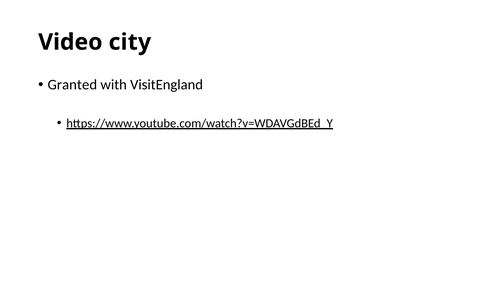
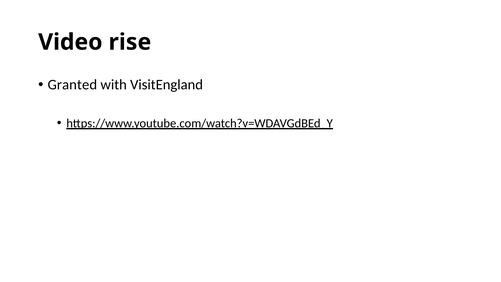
city: city -> rise (130, 42)
